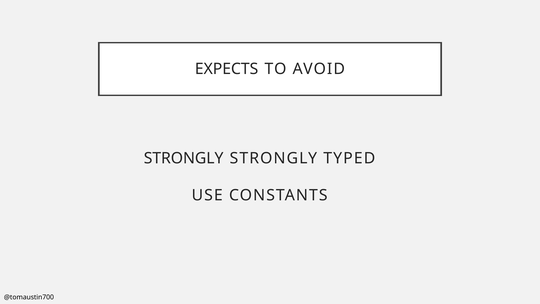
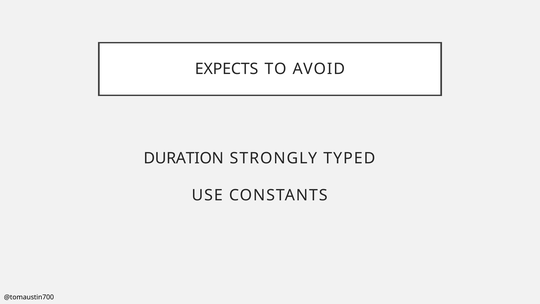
STRONGLY: STRONGLY -> DURATION (184, 158)
